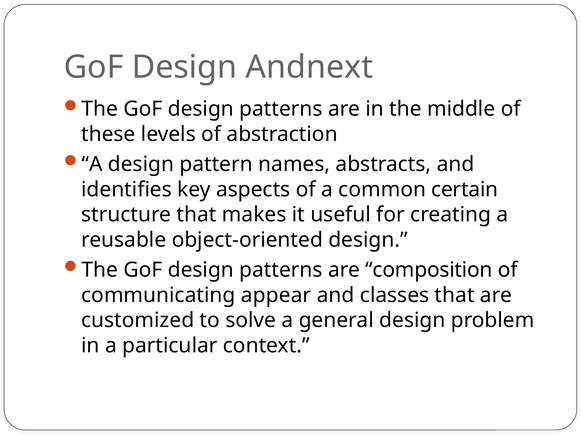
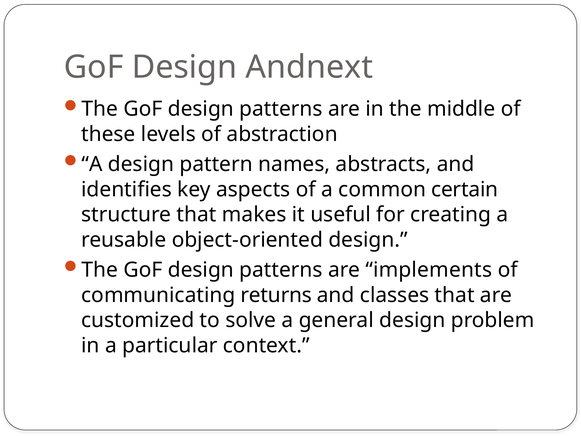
composition: composition -> implements (429, 270)
appear: appear -> returns (276, 295)
